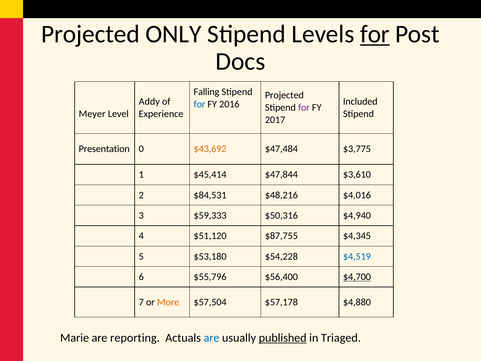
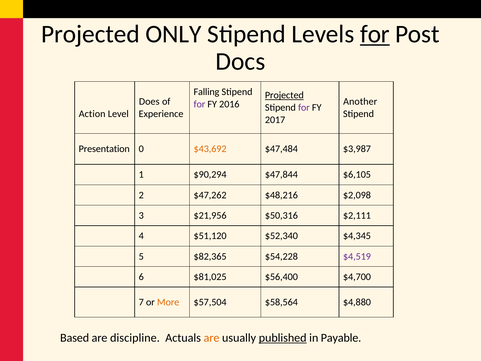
Projected underline: none -> present (284, 95)
Addy: Addy -> Does (149, 101)
Included: Included -> Another (360, 101)
for colour: blue -> purple (199, 104)
Meyer: Meyer -> Action (92, 114)
$3,775: $3,775 -> $3,987 (357, 149)
$45,414: $45,414 -> $90,294 (210, 175)
$3,610: $3,610 -> $6,105 (357, 175)
$84,531: $84,531 -> $47,262 (210, 195)
$4,016: $4,016 -> $2,098 (357, 195)
$59,333: $59,333 -> $21,956 (210, 215)
$4,940: $4,940 -> $2,111 (357, 215)
$87,755: $87,755 -> $52,340 (281, 236)
$53,180: $53,180 -> $82,365 (210, 256)
$4,519 colour: blue -> purple (357, 256)
$55,796: $55,796 -> $81,025 (210, 277)
$4,700 underline: present -> none (357, 277)
$57,178: $57,178 -> $58,564 (281, 302)
Marie: Marie -> Based (75, 337)
reporting: reporting -> discipline (135, 337)
are colour: blue -> orange (212, 337)
Triaged: Triaged -> Payable (341, 337)
